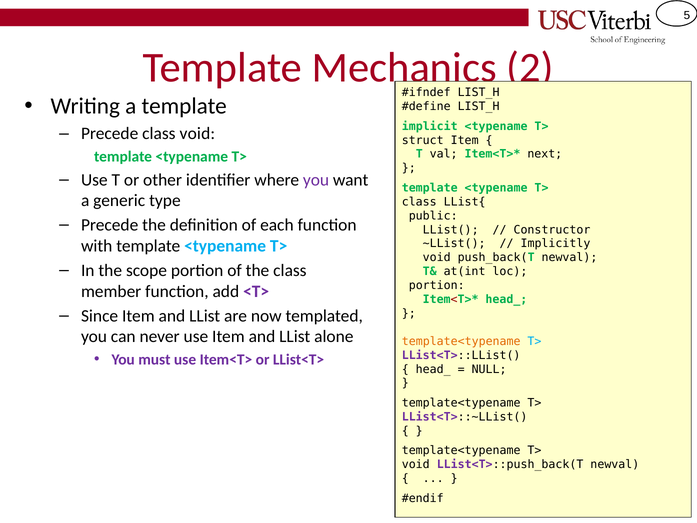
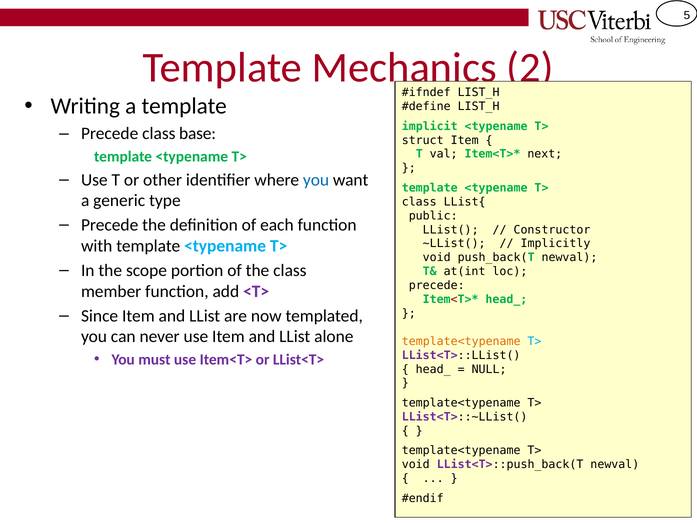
class void: void -> base (198, 134)
you colour: purple -> blue (316, 180)
portion: portion -> precede (437, 285)
